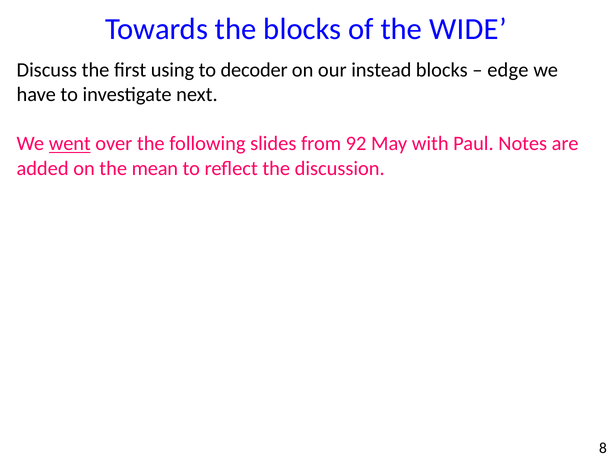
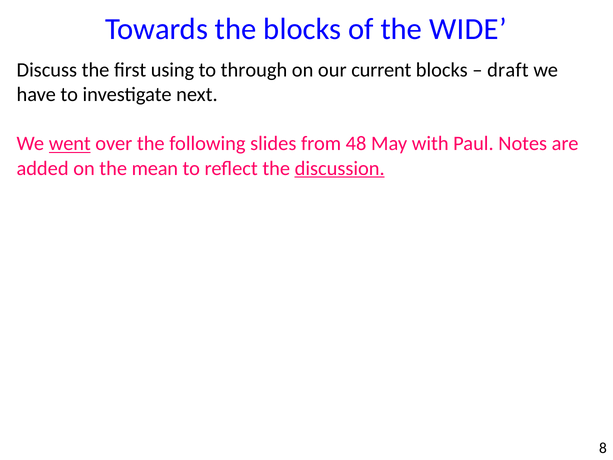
decoder: decoder -> through (254, 70)
instead: instead -> current (381, 70)
edge: edge -> draft (508, 70)
92: 92 -> 48 (356, 144)
discussion underline: none -> present (340, 168)
